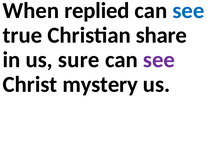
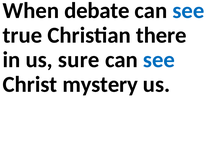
replied: replied -> debate (97, 11)
share: share -> there (161, 35)
see colour: purple -> blue (159, 60)
